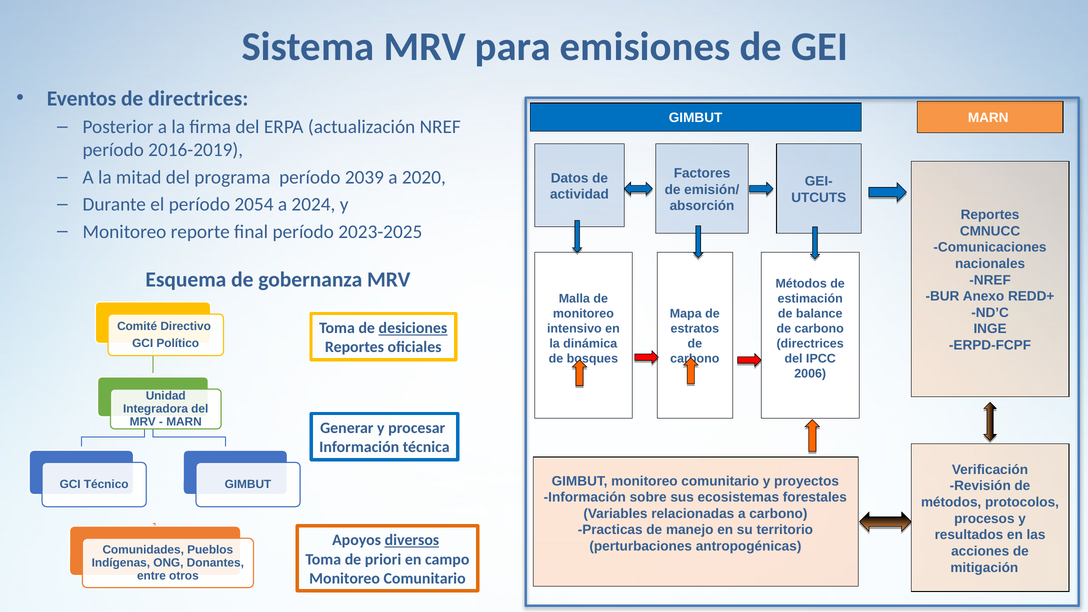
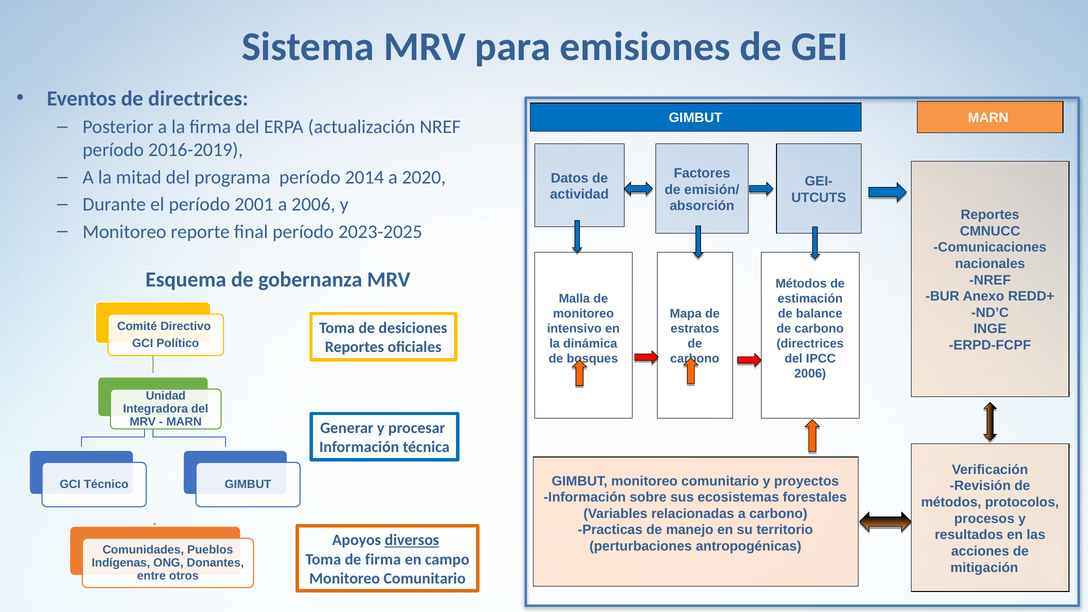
2039: 2039 -> 2014 (364, 177)
2054: 2054 -> 2001 (254, 204)
a 2024: 2024 -> 2006 (313, 204)
desiciones underline: present -> none (413, 328)
de priori: priori -> firma (383, 559)
